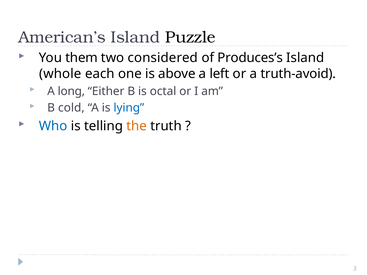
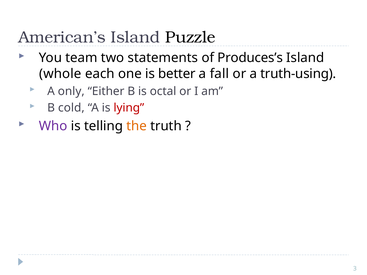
them: them -> team (81, 58)
considered: considered -> statements (163, 58)
above: above -> better (177, 74)
left: left -> fall (219, 74)
truth-avoid: truth-avoid -> truth-using (298, 74)
long: long -> only (71, 91)
lying colour: blue -> red (129, 108)
Who colour: blue -> purple (53, 126)
